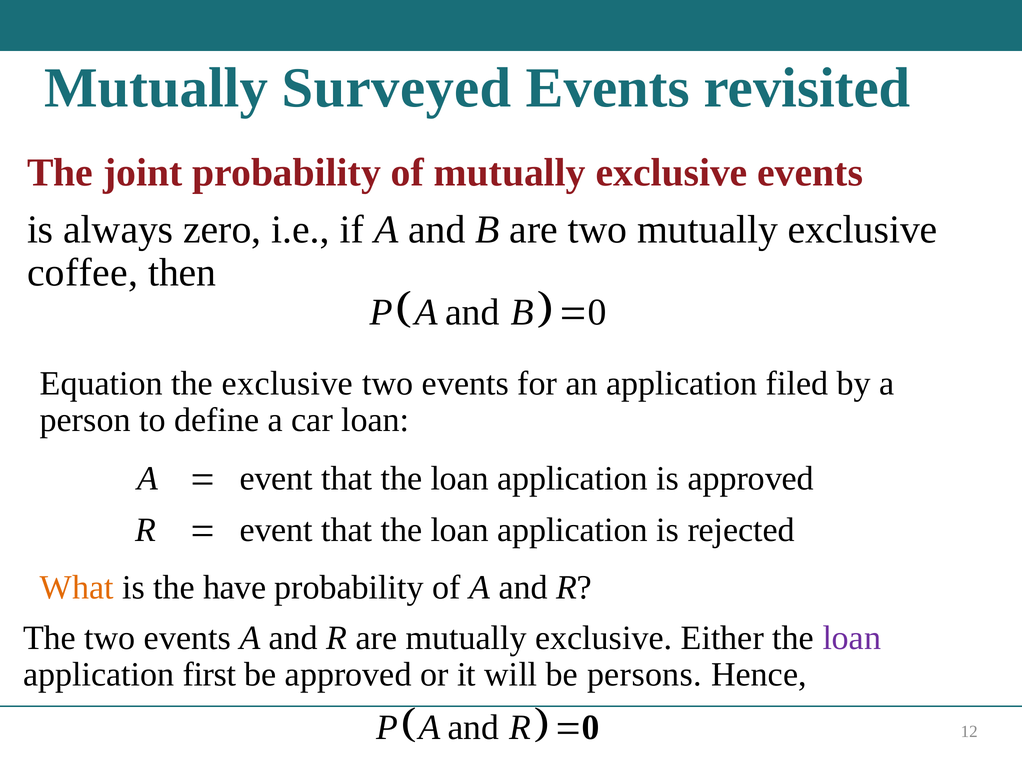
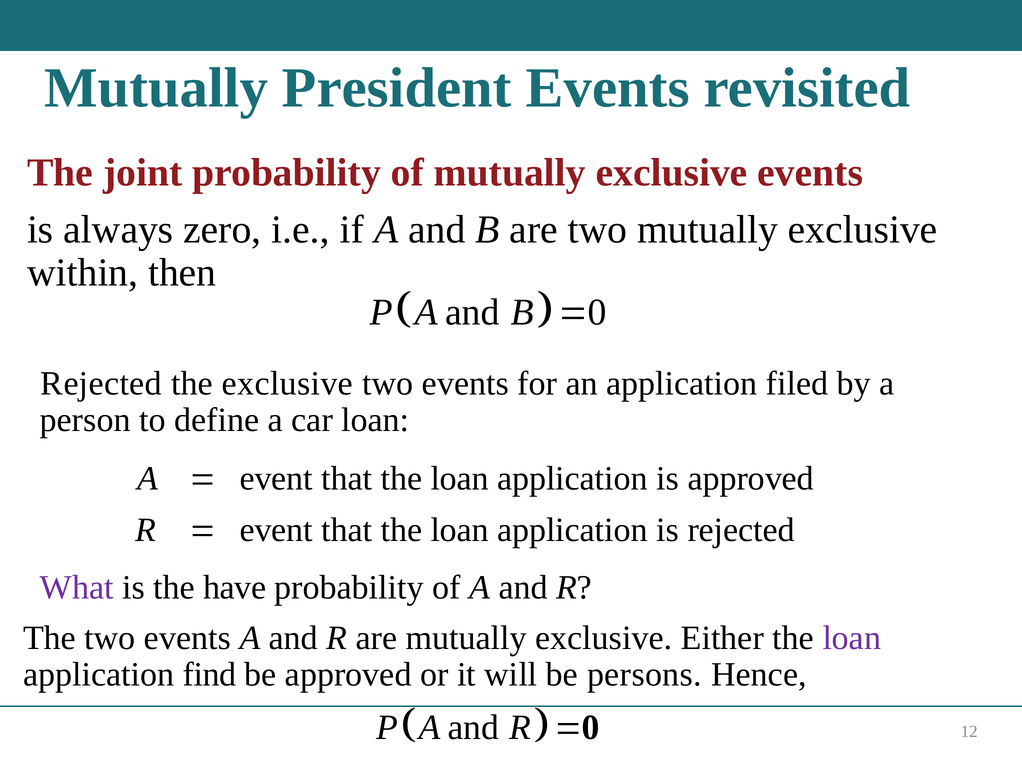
Surveyed: Surveyed -> President (397, 88)
coffee: coffee -> within (83, 273)
Equation: Equation -> Rejected (101, 384)
What colour: orange -> purple (77, 588)
first: first -> find (209, 675)
